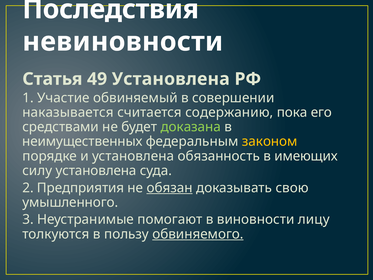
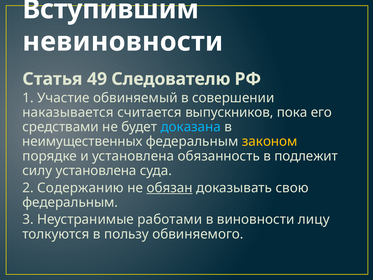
Последствия: Последствия -> Вступившим (111, 9)
49 Установлена: Установлена -> Следователю (171, 79)
содержанию: содержанию -> выпускников (229, 112)
доказана colour: light green -> light blue (191, 127)
имеющих: имеющих -> подлежит (306, 156)
Предприятия: Предприятия -> Содержанию (80, 188)
умышленного: умышленного -> федеральным (70, 202)
помогают: помогают -> работами (170, 219)
обвиняемого underline: present -> none (198, 234)
